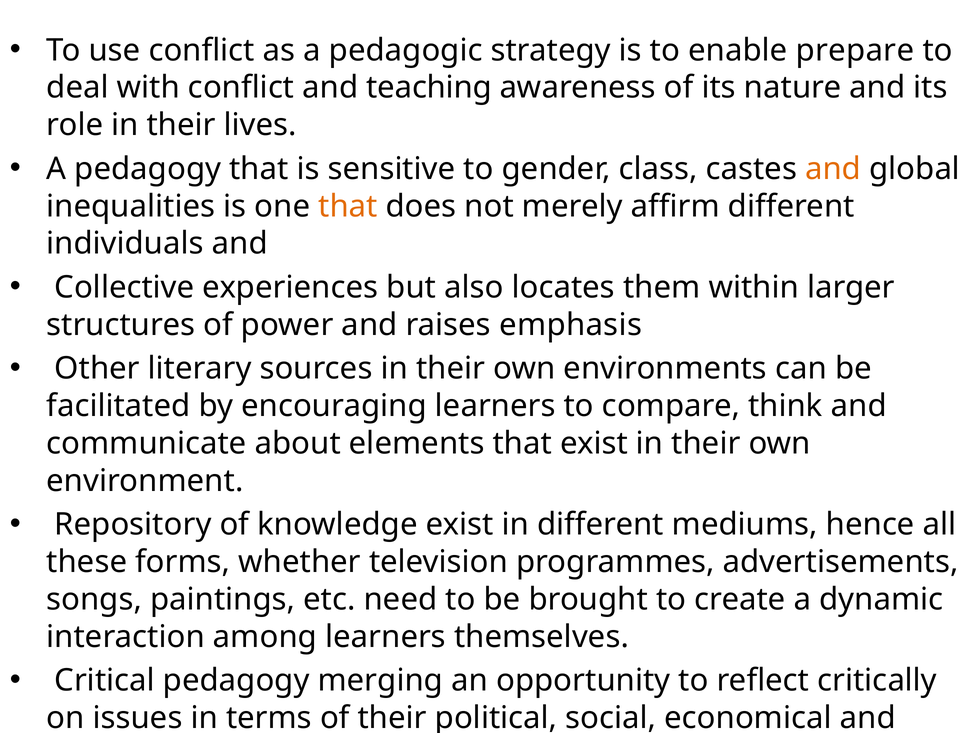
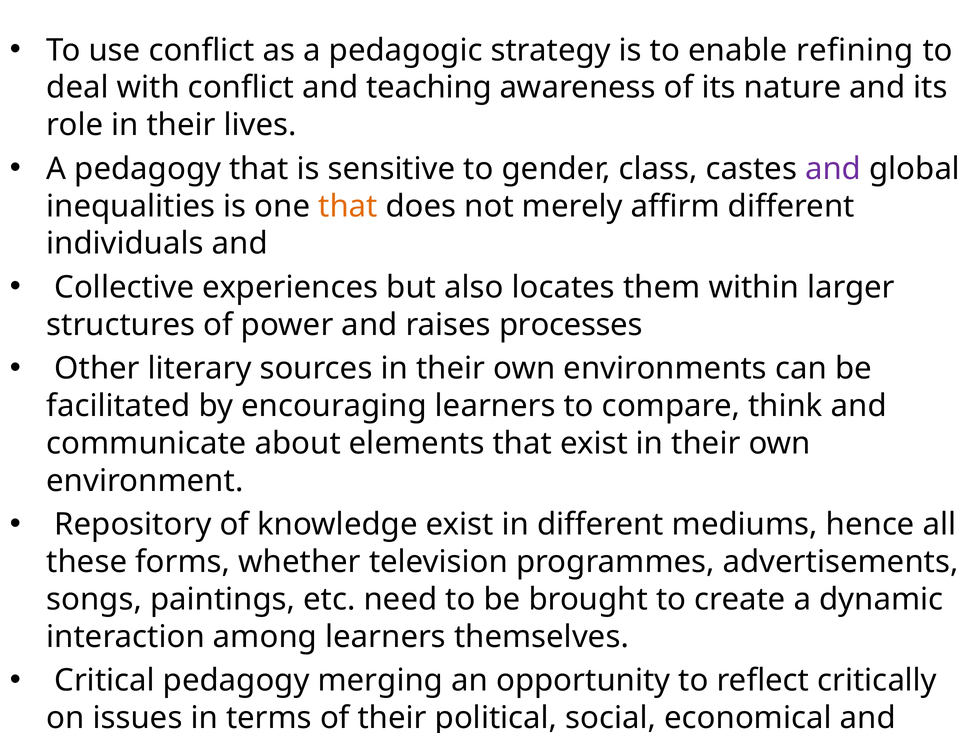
prepare: prepare -> refining (855, 50)
and colour: orange -> purple (833, 169)
emphasis: emphasis -> processes (571, 325)
